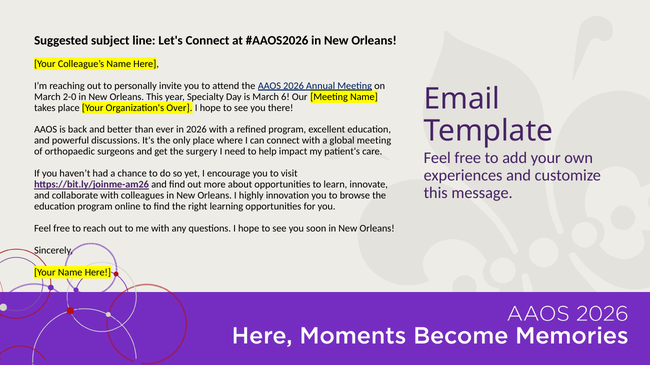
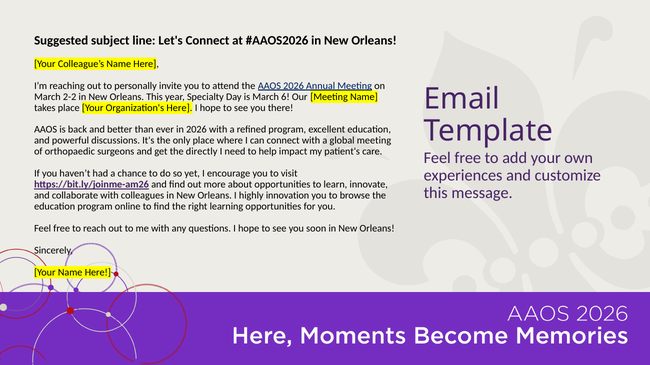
2-0: 2-0 -> 2-2 (70, 97)
Organization's Over: Over -> Here (179, 108)
surgery: surgery -> directly (202, 152)
